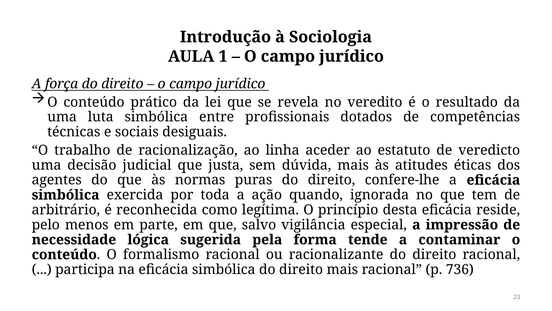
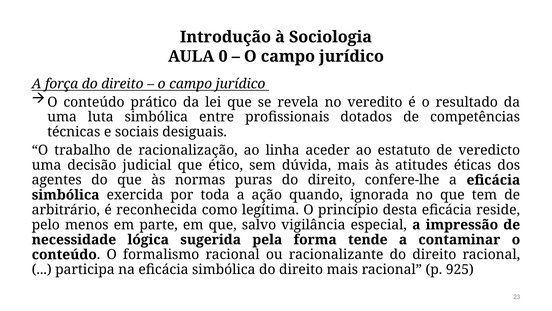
1: 1 -> 0 (223, 56)
justa: justa -> ético (226, 165)
736: 736 -> 925 (460, 269)
